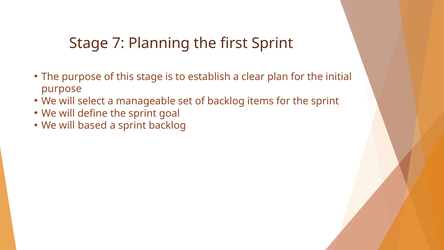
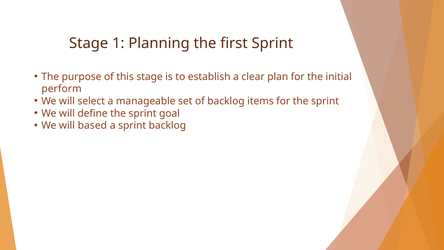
7: 7 -> 1 (118, 43)
purpose: purpose -> perform (62, 89)
